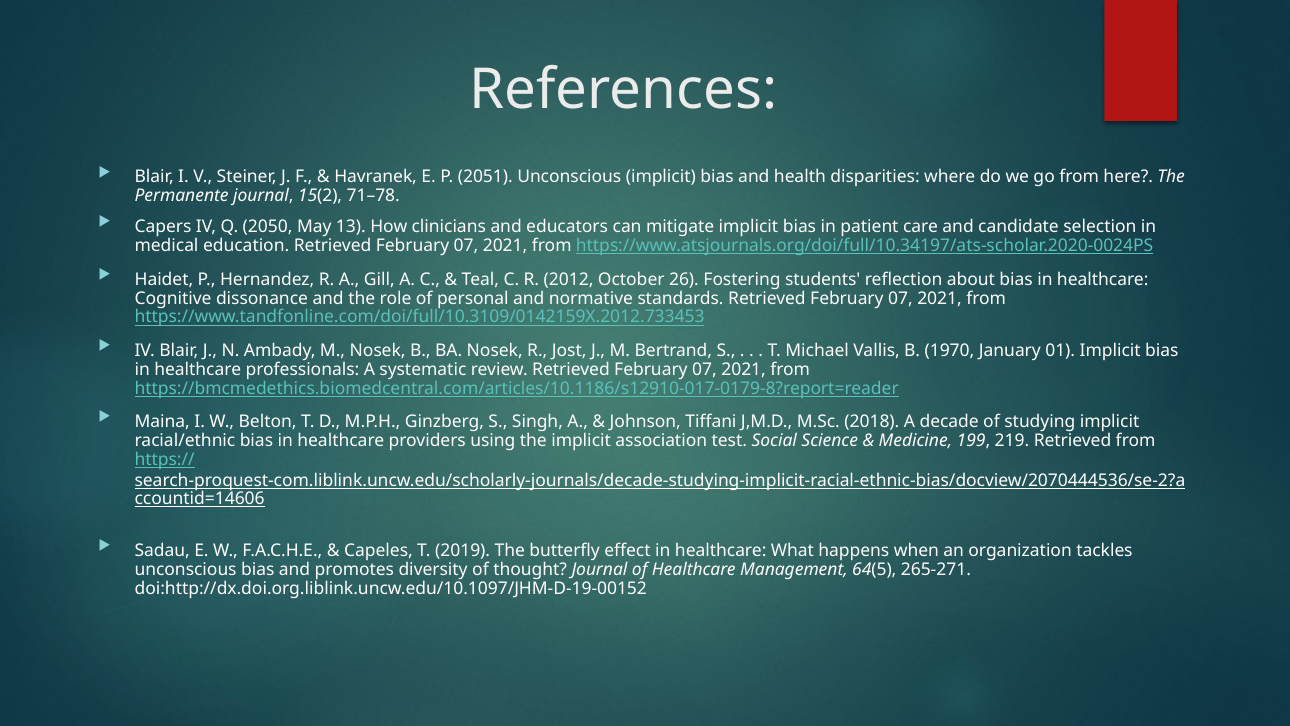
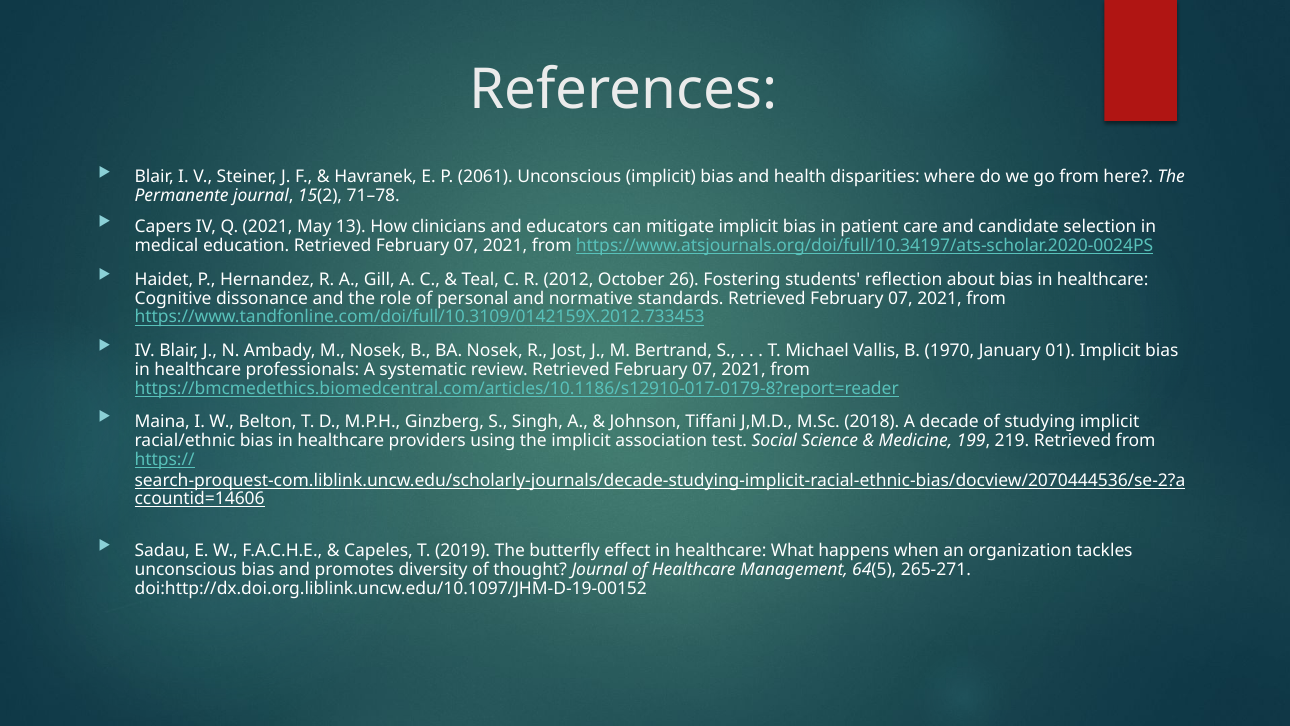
2051: 2051 -> 2061 (485, 177)
Q 2050: 2050 -> 2021 (268, 227)
